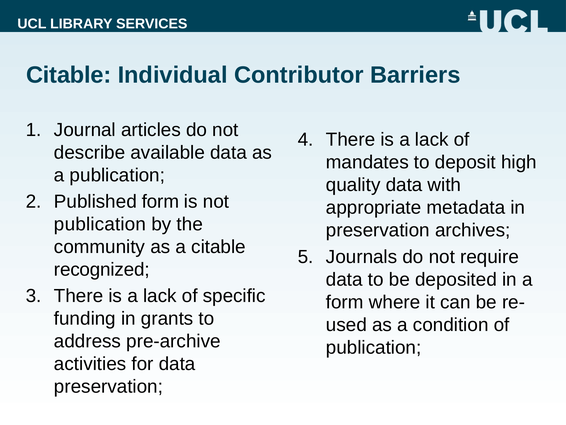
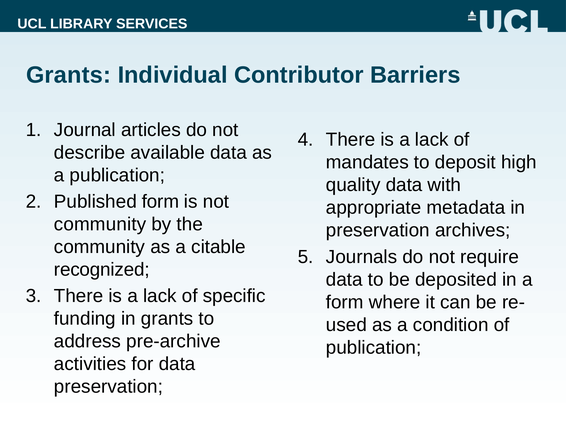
Citable: Citable -> Grants (69, 75)
publication: publication -> community (100, 224)
